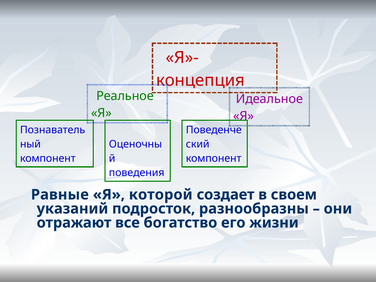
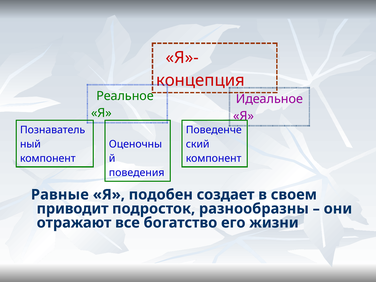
которой: которой -> подобен (161, 195)
указаний: указаний -> приводит (73, 209)
